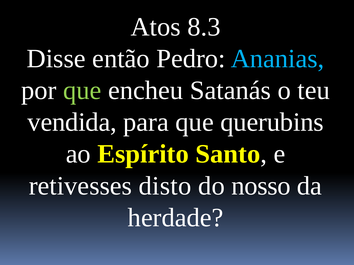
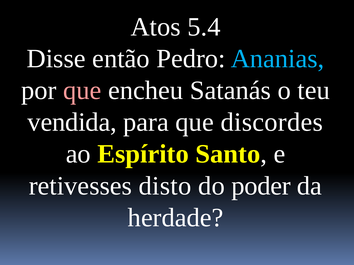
8.3: 8.3 -> 5.4 (204, 27)
que colour: light green -> pink (82, 91)
querubins: querubins -> discordes (272, 122)
nosso: nosso -> poder (261, 186)
